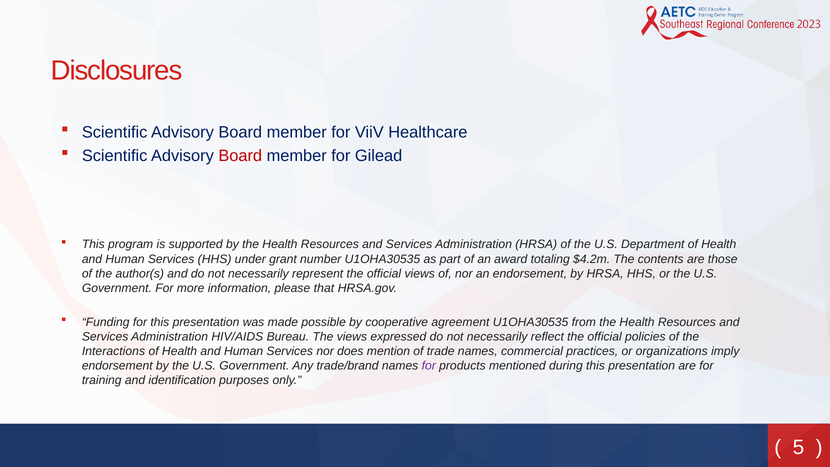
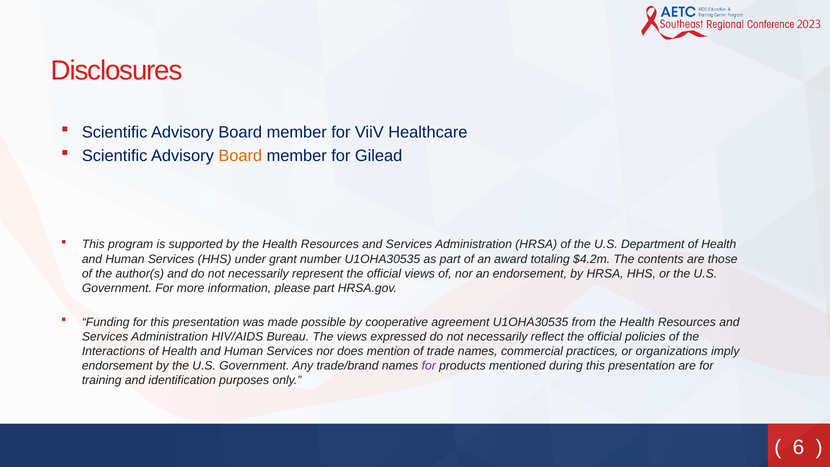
Board colour: red -> orange (240, 156)
please that: that -> part (324, 288)
5: 5 -> 6 (798, 447)
